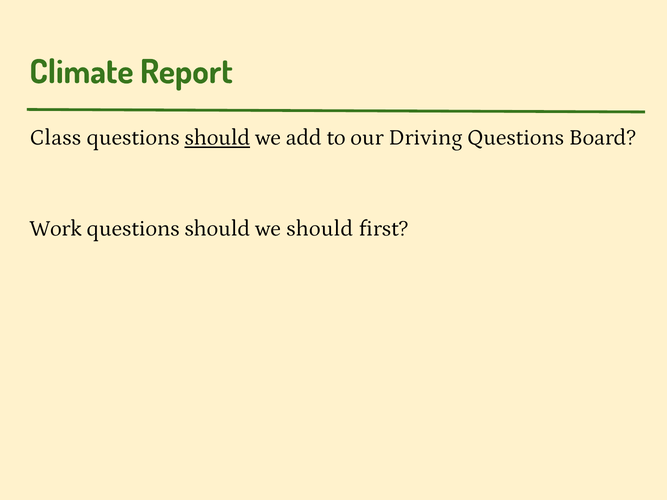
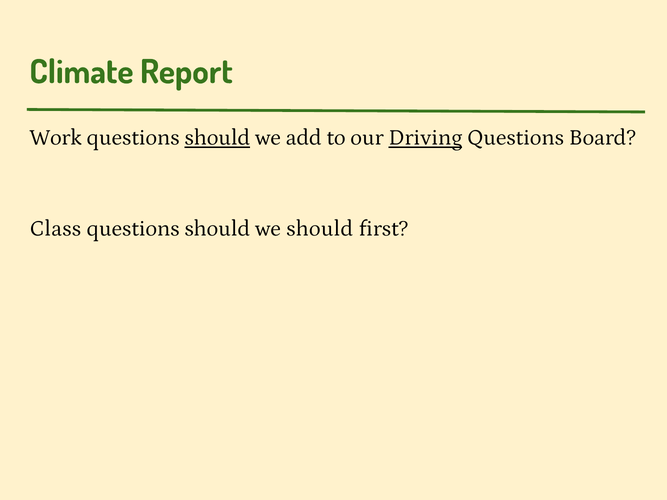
Class: Class -> Work (56, 138)
Driving underline: none -> present (425, 138)
Work: Work -> Class (55, 229)
